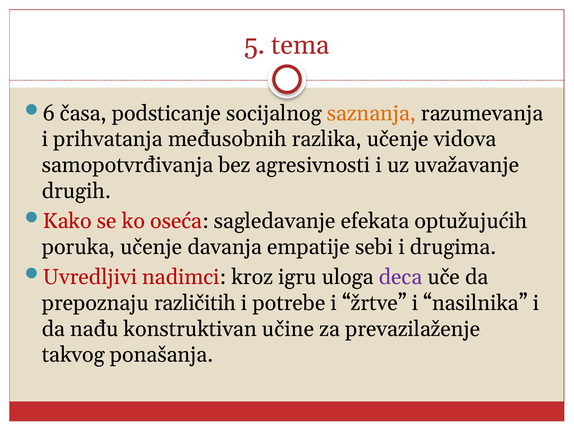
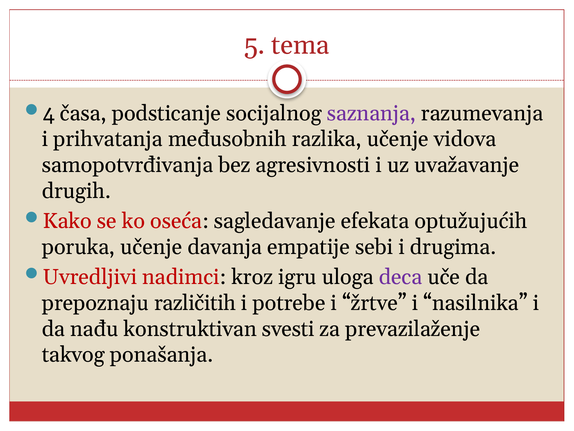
6: 6 -> 4 (49, 113)
saznanja colour: orange -> purple (371, 113)
učine: učine -> svesti (288, 329)
